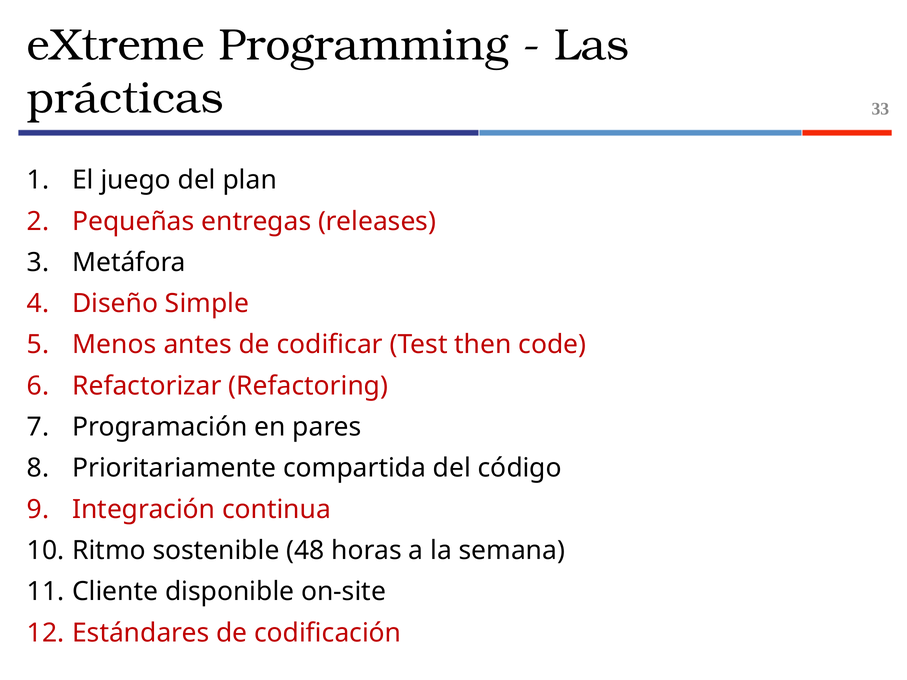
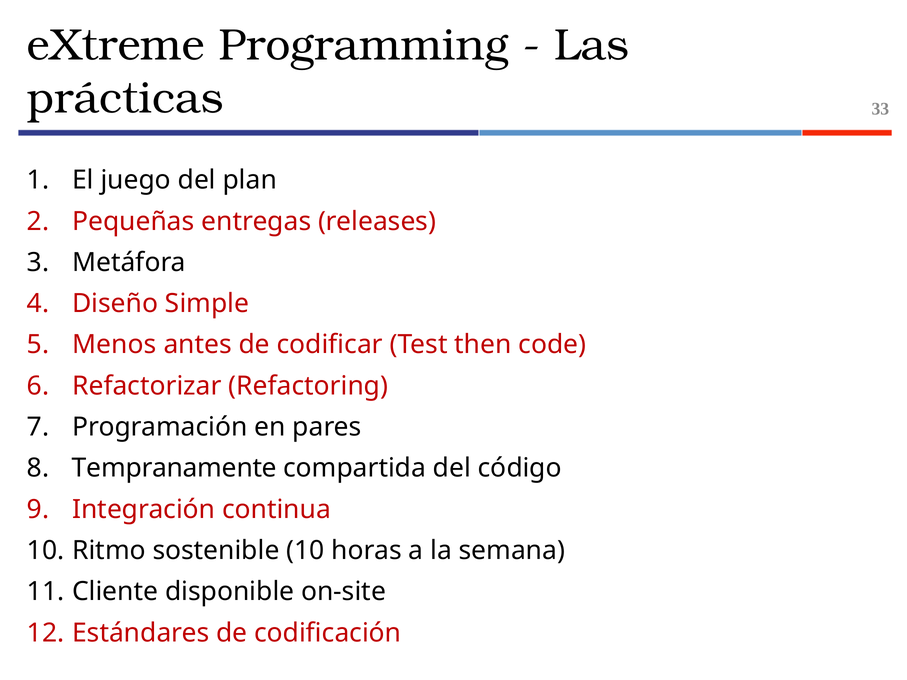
Prioritariamente: Prioritariamente -> Tempranamente (174, 468)
sostenible 48: 48 -> 10 (305, 551)
